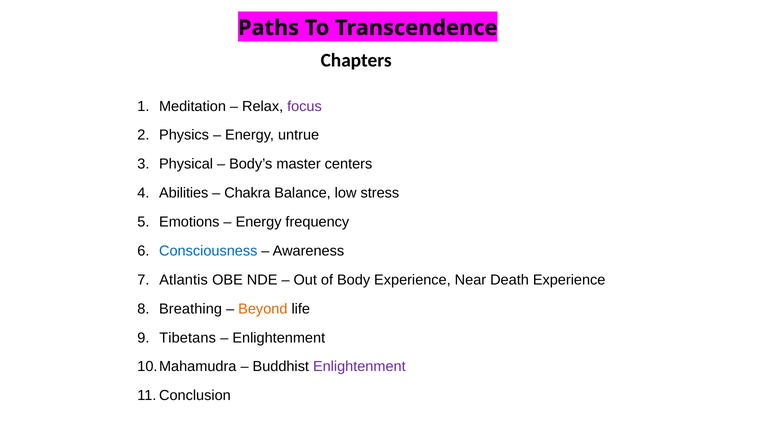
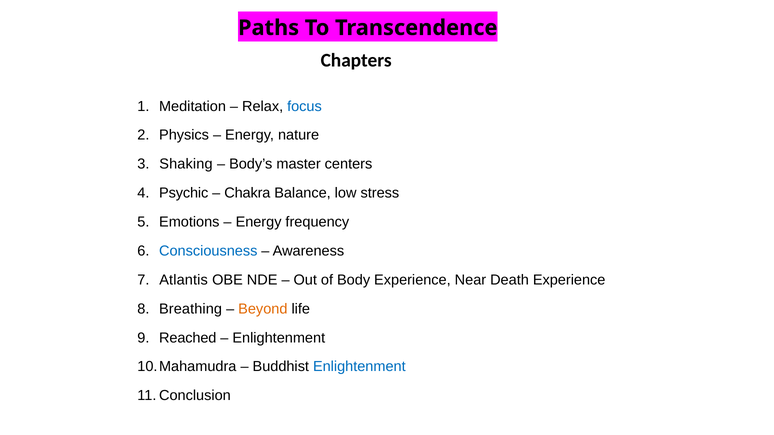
focus colour: purple -> blue (304, 106)
untrue: untrue -> nature (299, 135)
Physical: Physical -> Shaking (186, 164)
Abilities: Abilities -> Psychic (184, 193)
Tibetans: Tibetans -> Reached (188, 338)
Enlightenment colour: purple -> blue (359, 367)
